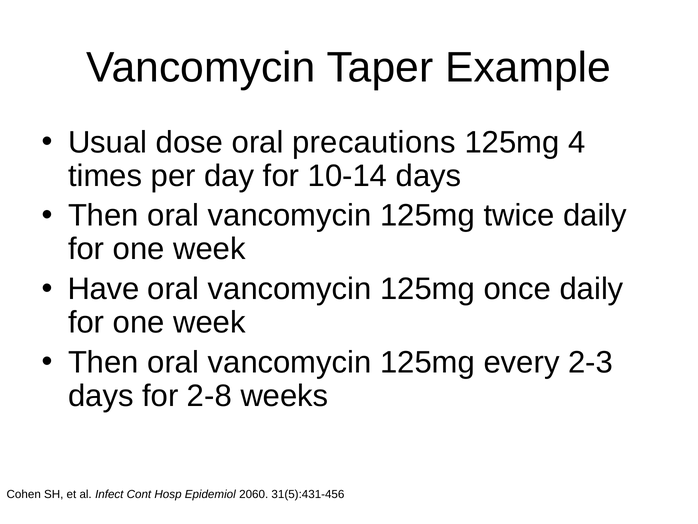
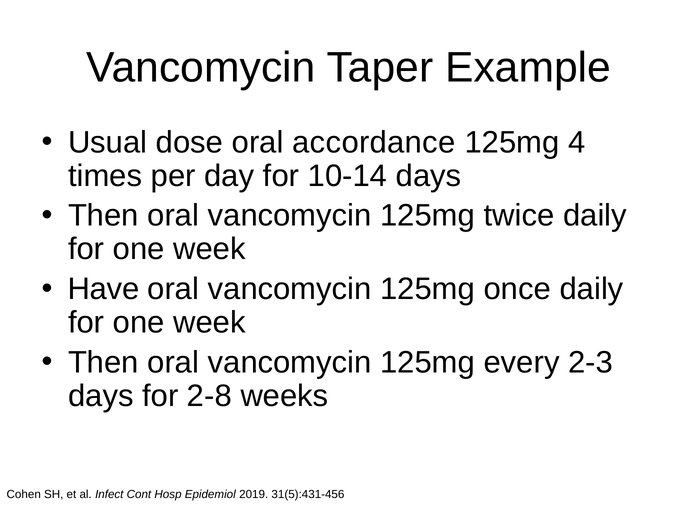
precautions: precautions -> accordance (374, 142)
2060: 2060 -> 2019 (254, 494)
